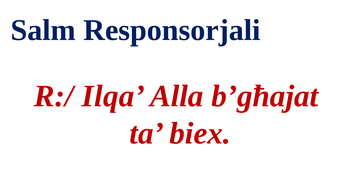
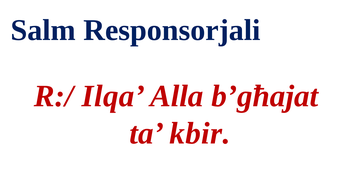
biex: biex -> kbir (200, 133)
